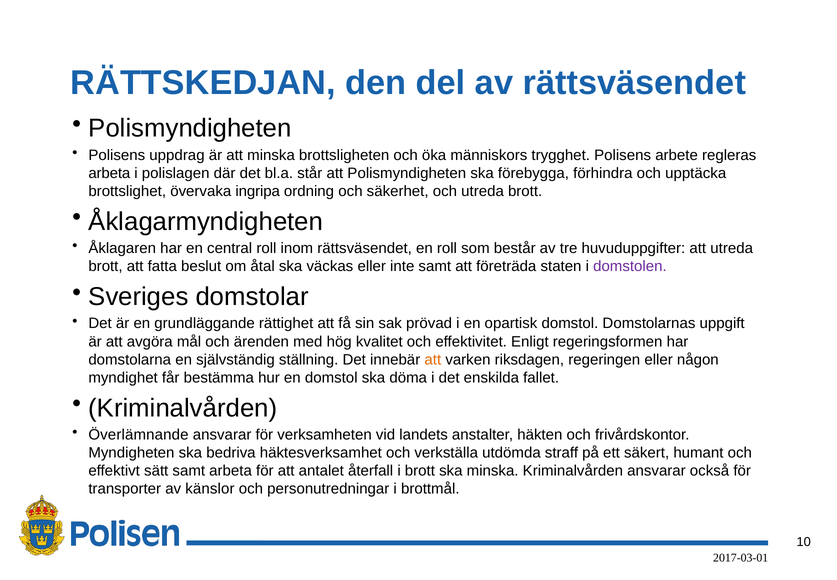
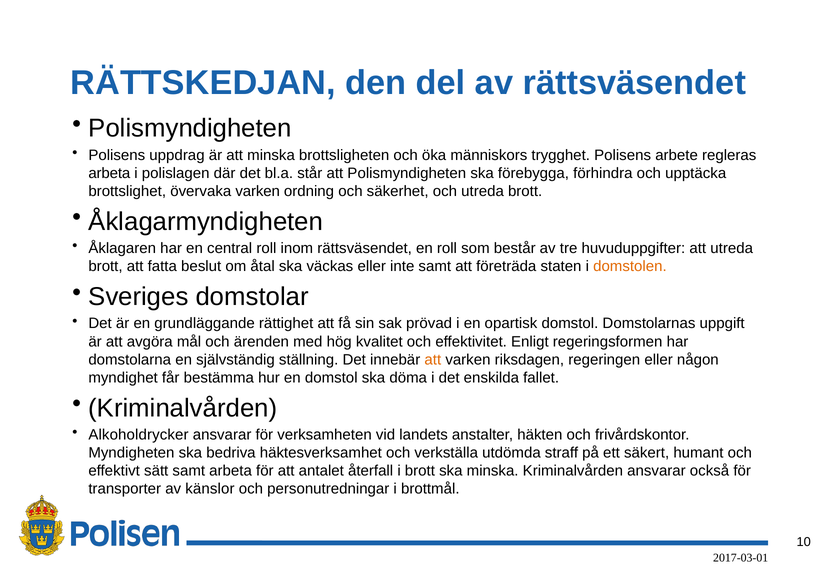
övervaka ingripa: ingripa -> varken (258, 191)
domstolen colour: purple -> orange (630, 266)
Överlämnande: Överlämnande -> Alkoholdrycker (138, 434)
